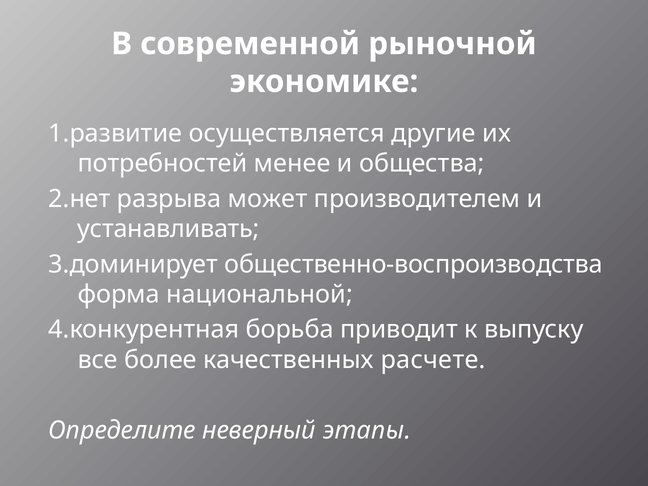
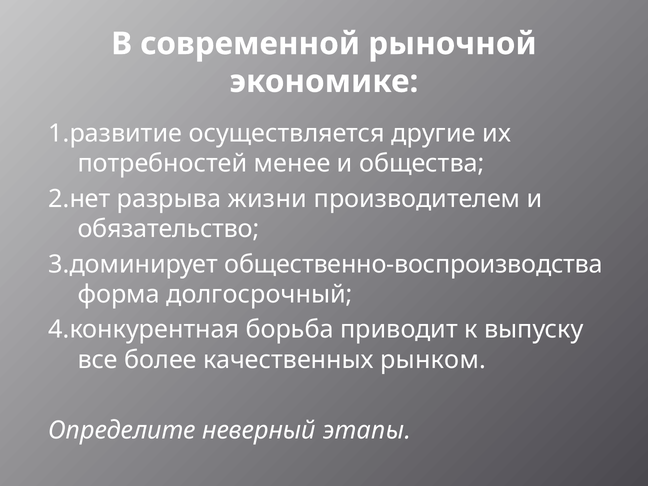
может: может -> жизни (267, 199)
устанавливать: устанавливать -> обязательство (168, 229)
национальной: национальной -> долгосрочный (259, 294)
расчете: расчете -> рынком (433, 360)
